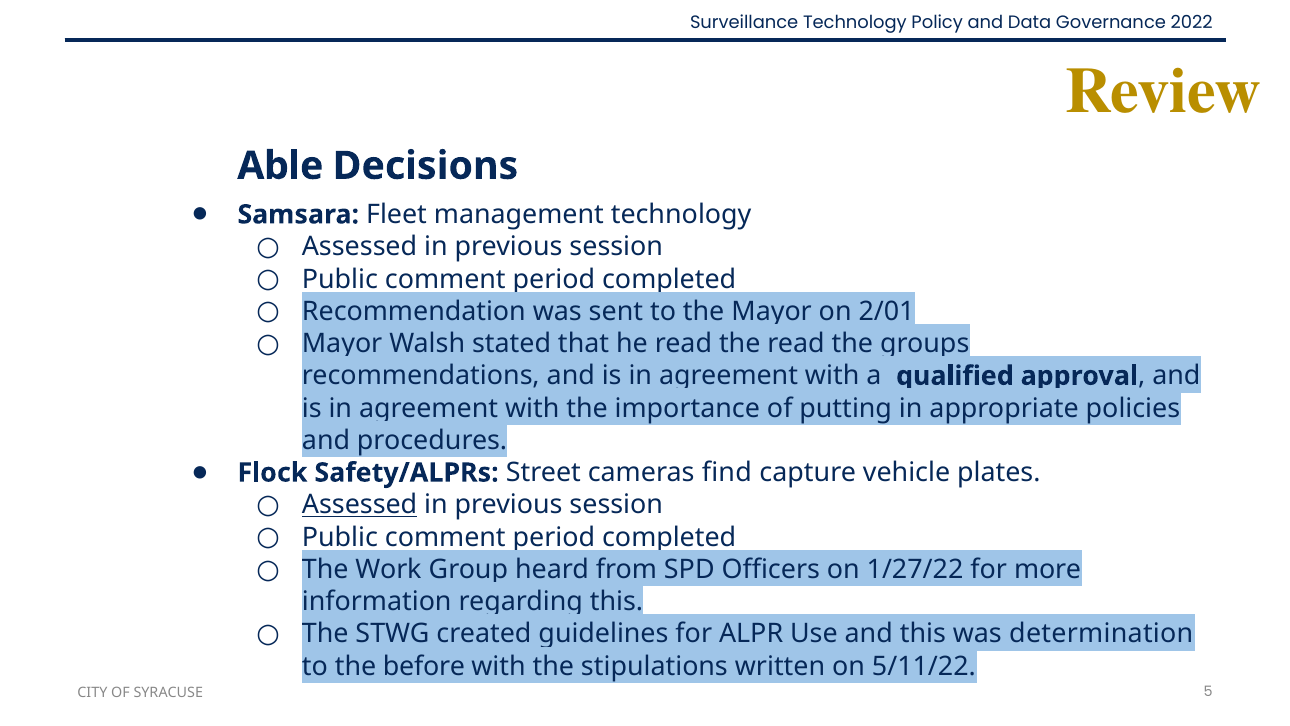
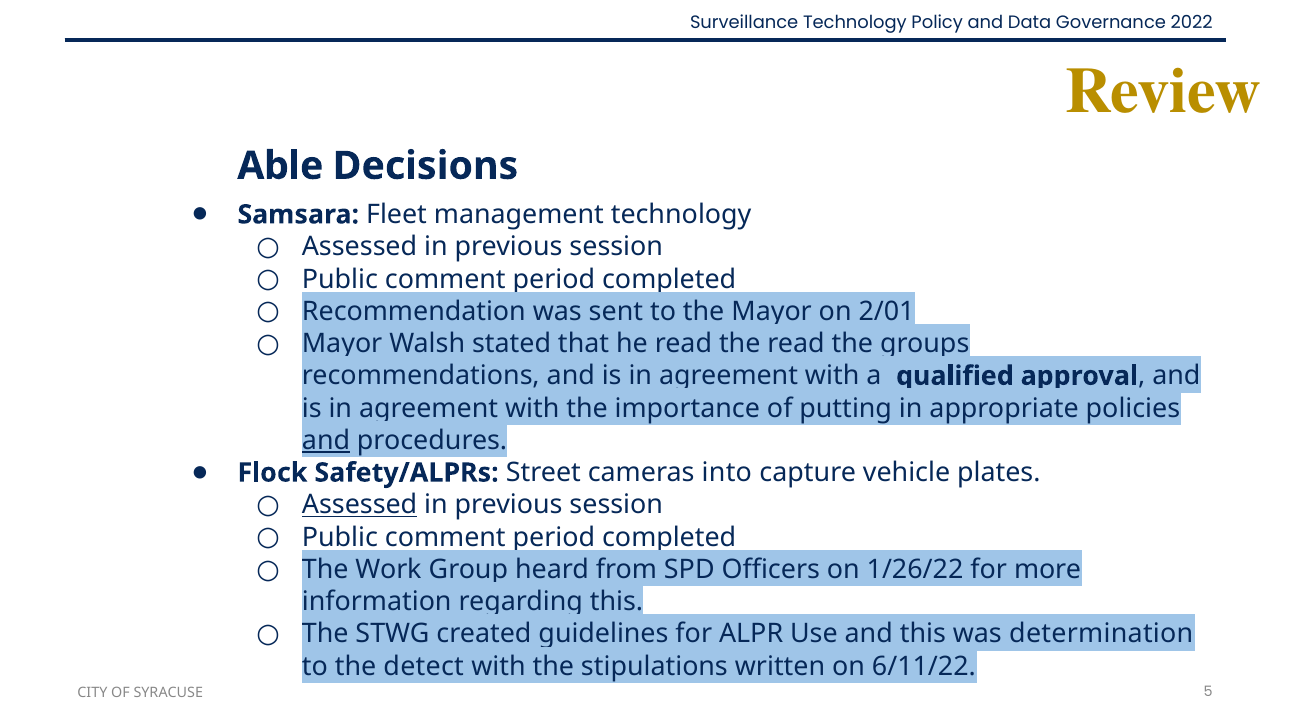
and underline: none -> present (326, 440)
find: find -> into (727, 472)
1/27/22: 1/27/22 -> 1/26/22 (915, 569)
before: before -> detect (424, 666)
5/11/22: 5/11/22 -> 6/11/22 (924, 666)
